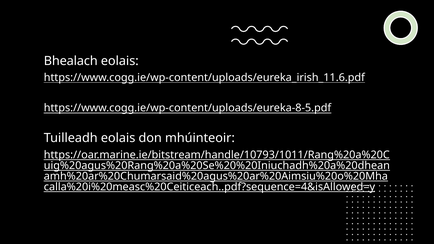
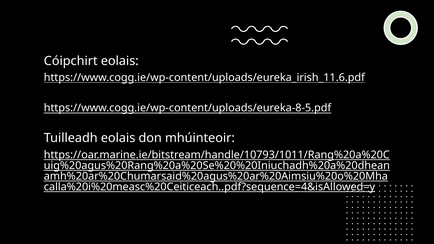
Bhealach: Bhealach -> Cóipchirt (71, 61)
